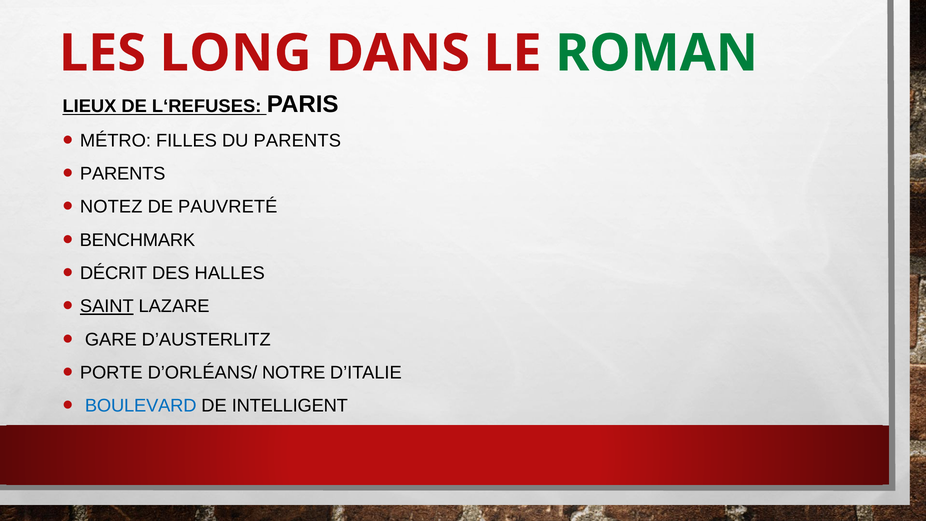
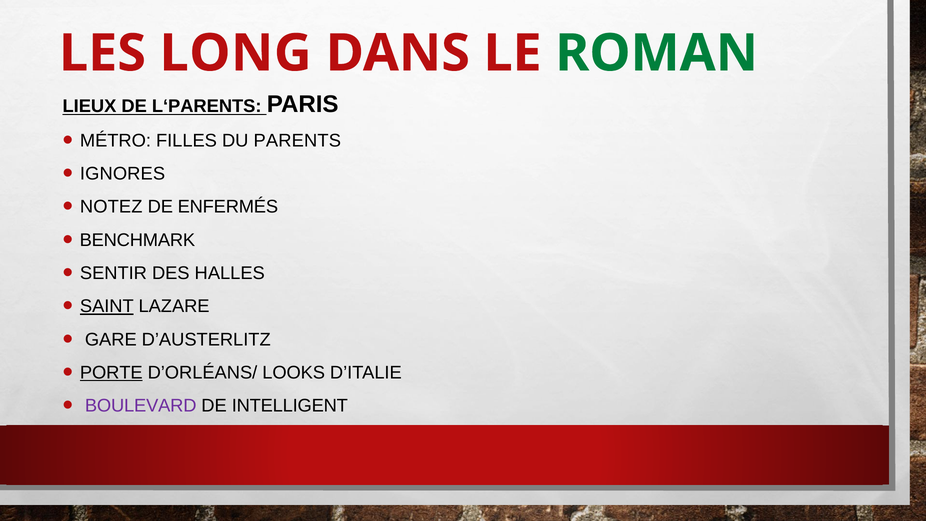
L‘REFUSES: L‘REFUSES -> L‘PARENTS (207, 106)
PARENTS: PARENTS -> IGNORES (123, 174)
PAUVRETÉ: PAUVRETÉ -> ENFERMÉS (228, 207)
DÉCRIT: DÉCRIT -> SENTIR (113, 273)
PORTE underline: none -> present (111, 373)
NOTRE: NOTRE -> LOOKS (294, 373)
BOULEVARD colour: blue -> purple (141, 406)
